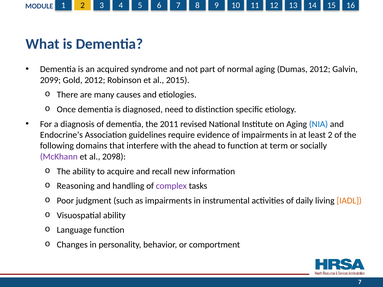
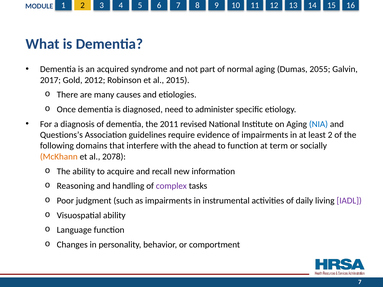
Dumas 2012: 2012 -> 2055 (320, 69)
2099: 2099 -> 2017 (50, 80)
distinction: distinction -> administer (214, 109)
Endocrine’s: Endocrine’s -> Questions’s (61, 135)
McKhann colour: purple -> orange (59, 157)
2098: 2098 -> 2078 (114, 157)
IADL colour: orange -> purple (349, 201)
